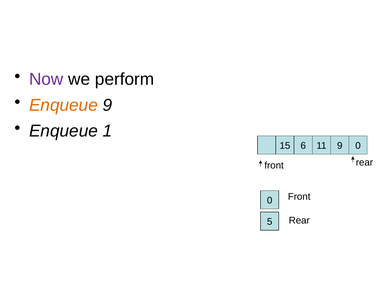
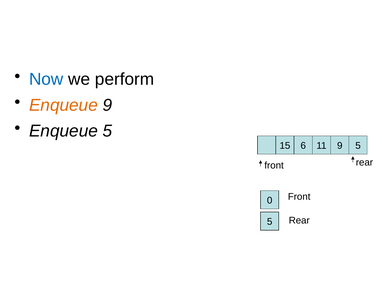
Now colour: purple -> blue (46, 79)
Enqueue 1: 1 -> 5 (107, 131)
9 0: 0 -> 5 (358, 146)
